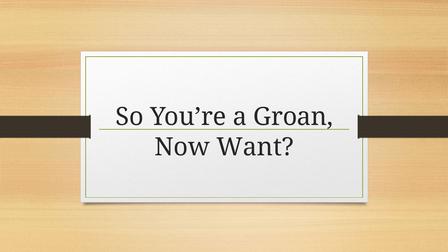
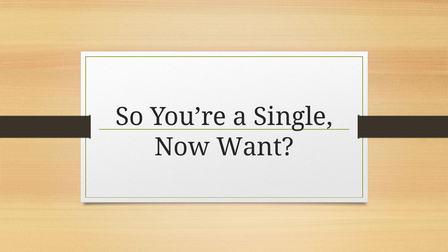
Groan: Groan -> Single (293, 117)
